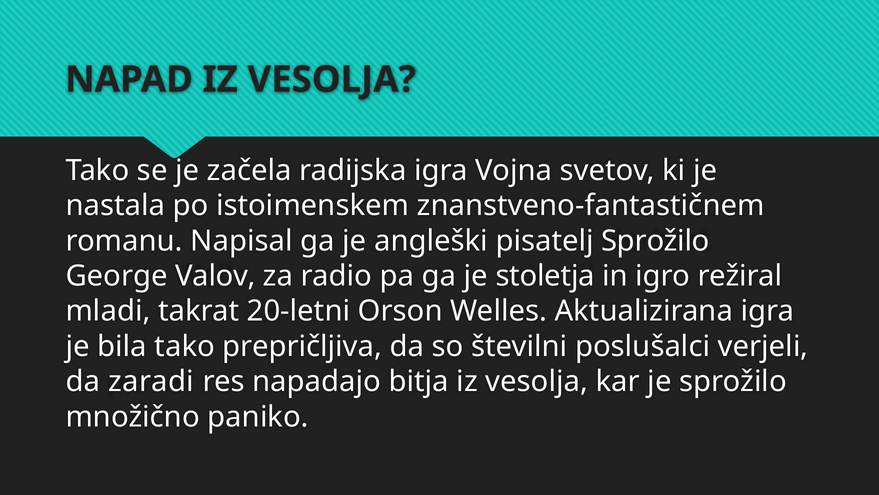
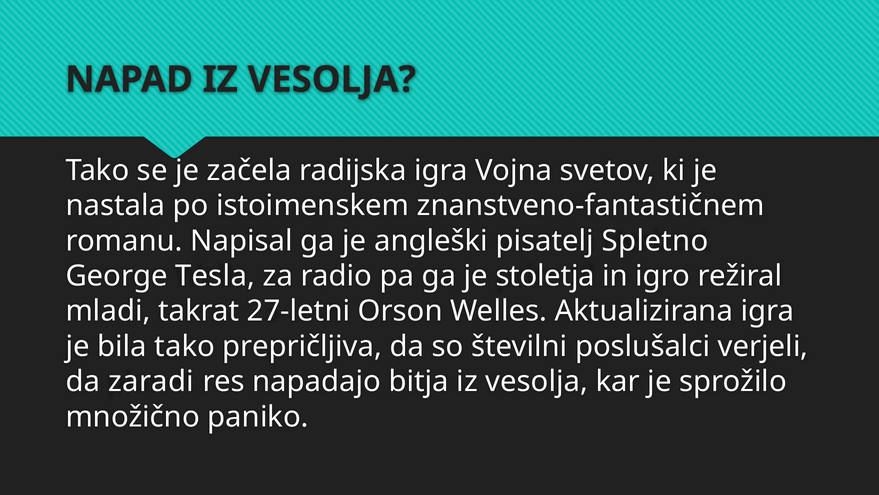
pisatelj Sprožilo: Sprožilo -> Spletno (655, 241)
Valov: Valov -> Tesla (215, 276)
20-letni: 20-letni -> 27-letni (299, 311)
